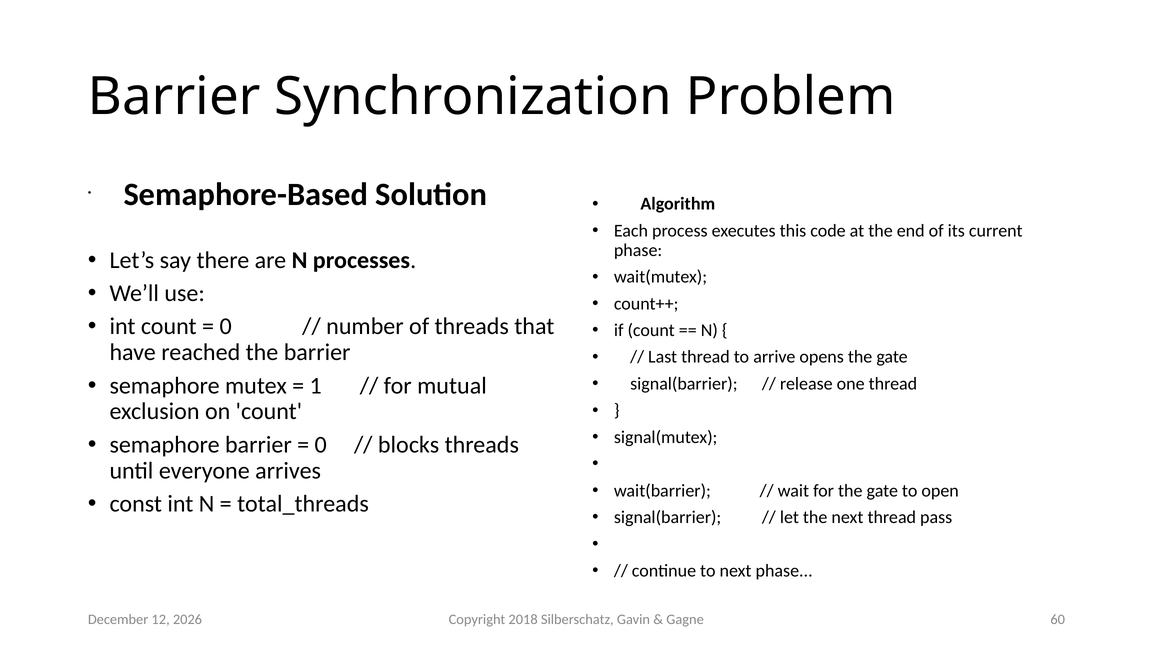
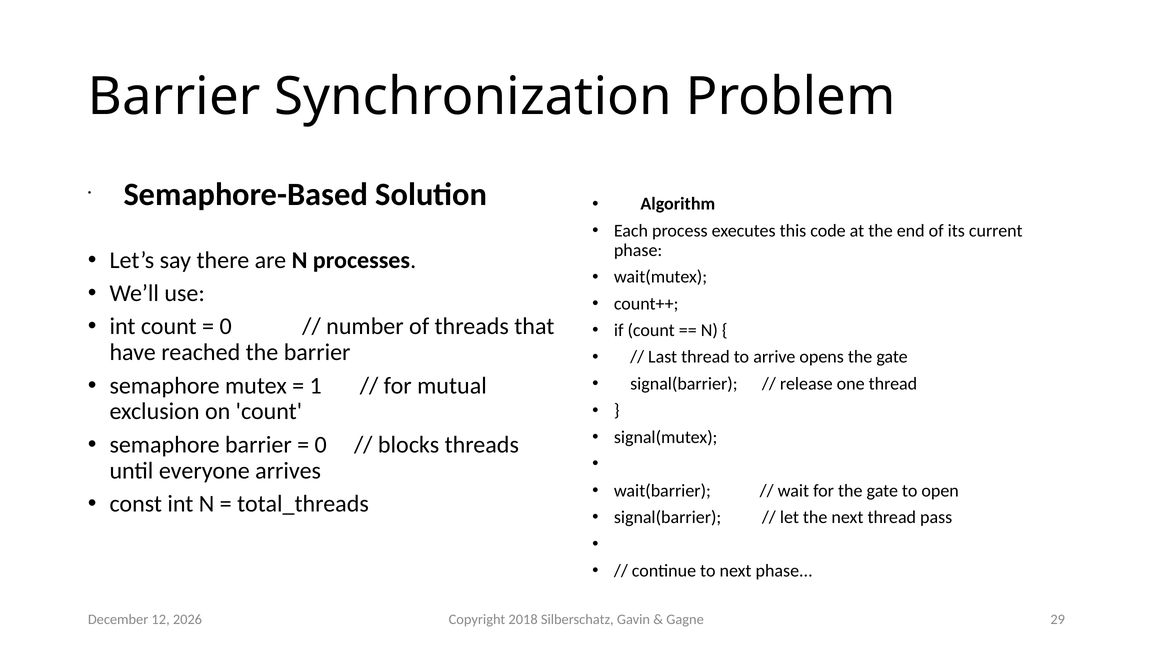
60: 60 -> 29 (1058, 619)
